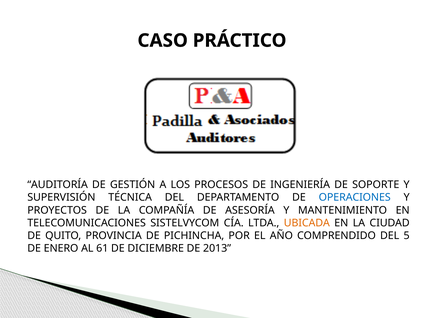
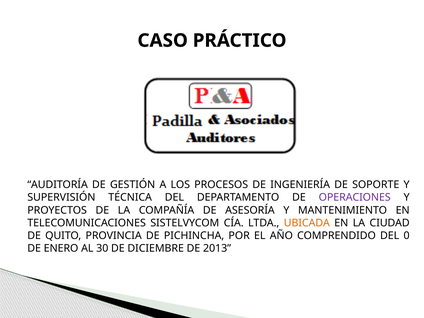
OPERACIONES colour: blue -> purple (355, 197)
5: 5 -> 0 (407, 236)
61: 61 -> 30 (102, 248)
